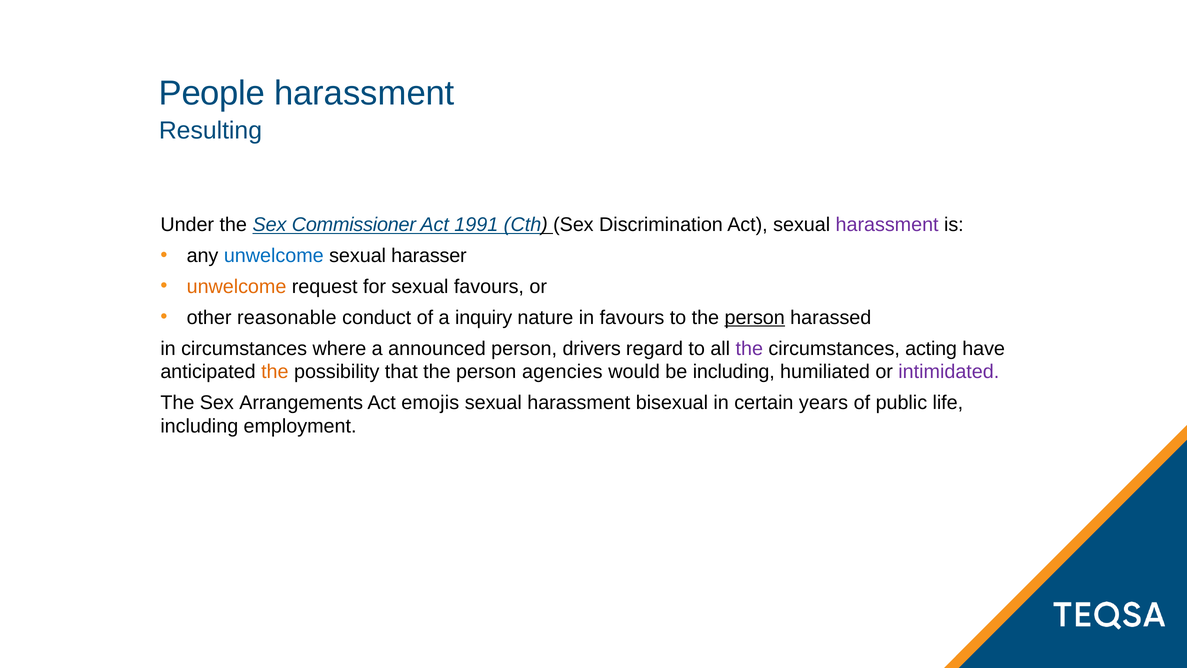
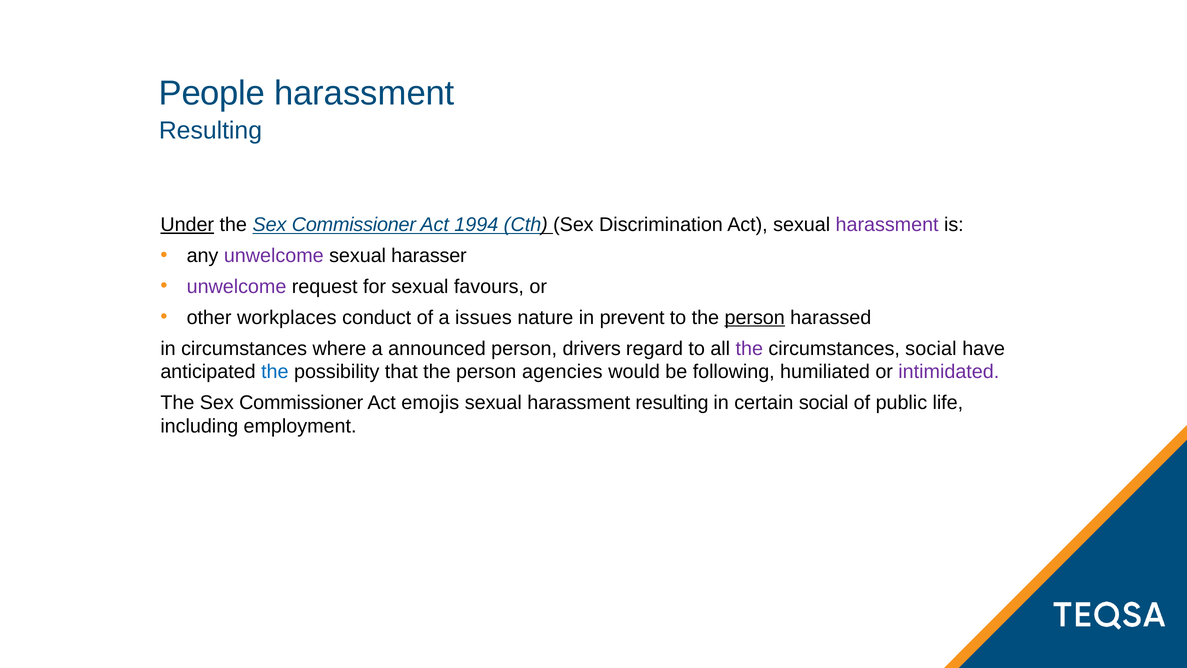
Under underline: none -> present (187, 225)
1991: 1991 -> 1994 (476, 225)
unwelcome colour: blue -> purple (274, 256)
unwelcome colour: orange -> purple (237, 286)
reasonable: reasonable -> workplaces (287, 317)
inquiry: inquiry -> issues (483, 317)
in favours: favours -> prevent (632, 317)
circumstances acting: acting -> social (931, 348)
the colour: orange -> blue (275, 372)
be including: including -> following (734, 372)
Arrangements: Arrangements -> Commissioner (301, 403)
harassment bisexual: bisexual -> resulting (672, 403)
certain years: years -> social (824, 403)
